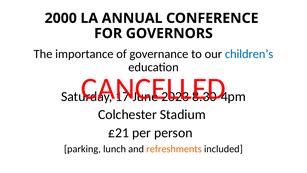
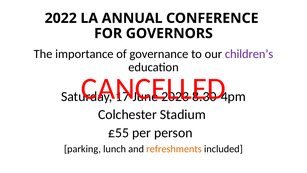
2000: 2000 -> 2022 (61, 18)
children’s colour: blue -> purple (249, 54)
£21: £21 -> £55 (119, 133)
